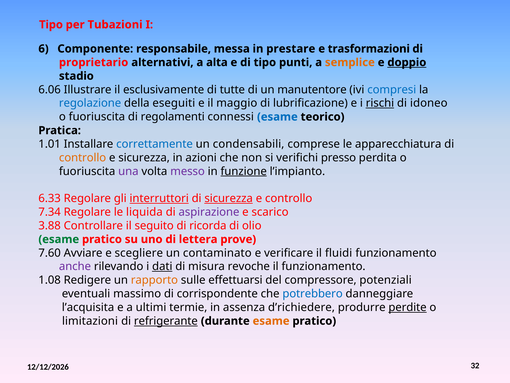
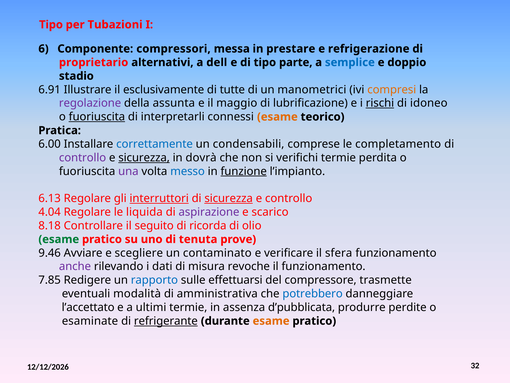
responsabile: responsabile -> compressori (173, 49)
trasformazioni: trasformazioni -> refrigerazione (369, 49)
alta: alta -> dell (217, 62)
punti: punti -> parte (296, 62)
semplice colour: orange -> blue (350, 62)
doppio underline: present -> none (407, 62)
6.06: 6.06 -> 6.91 (50, 89)
manutentore: manutentore -> manometrici (312, 89)
compresi colour: blue -> orange (392, 89)
regolazione colour: blue -> purple (90, 103)
eseguiti: eseguiti -> assunta (174, 103)
fuoriuscita underline: none -> present (97, 117)
regolamenti: regolamenti -> interpretarli (173, 117)
esame colour: blue -> orange (277, 117)
1.01: 1.01 -> 6.00 (50, 144)
apparecchiatura: apparecchiatura -> completamento (398, 144)
controllo colour: orange -> purple (83, 157)
sicurezza underline: none -> present (144, 157)
azioni: azioni -> dovrà (201, 157)
verifichi presso: presso -> termie (338, 157)
messo colour: purple -> blue (188, 171)
6.33: 6.33 -> 6.13 (50, 198)
7.34: 7.34 -> 4.04 (50, 212)
3.88: 3.88 -> 8.18 (50, 225)
lettera: lettera -> tenuta (198, 239)
7.60: 7.60 -> 9.46 (50, 253)
fluidi: fluidi -> sfera (339, 253)
dati underline: present -> none (162, 266)
1.08: 1.08 -> 7.85 (50, 280)
rapporto colour: orange -> blue (154, 280)
potenziali: potenziali -> trasmette (386, 280)
massimo: massimo -> modalità (137, 293)
corrispondente: corrispondente -> amministrativa (217, 293)
l’acquisita: l’acquisita -> l’accettato (88, 307)
d’richiedere: d’richiedere -> d’pubblicata (302, 307)
perdite underline: present -> none (408, 307)
limitazioni: limitazioni -> esaminate (90, 321)
